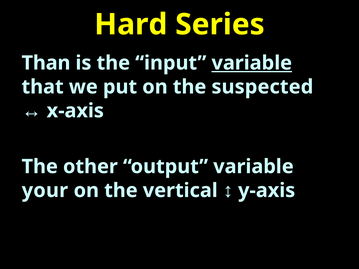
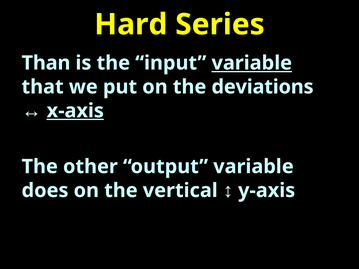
suspected: suspected -> deviations (263, 87)
x-axis underline: none -> present (75, 111)
your: your -> does (45, 191)
